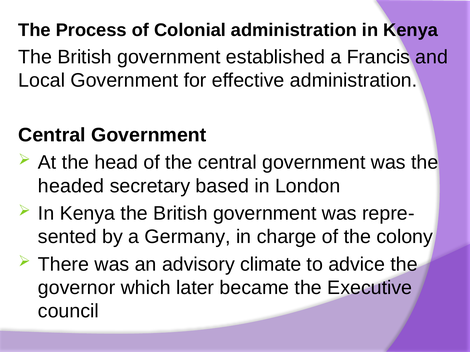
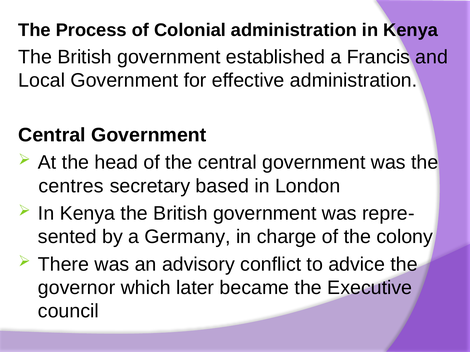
headed: headed -> centres (71, 186)
climate: climate -> conflict (271, 265)
